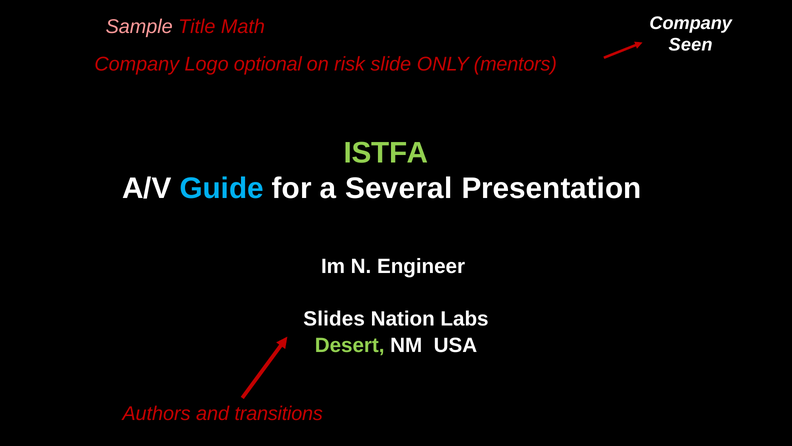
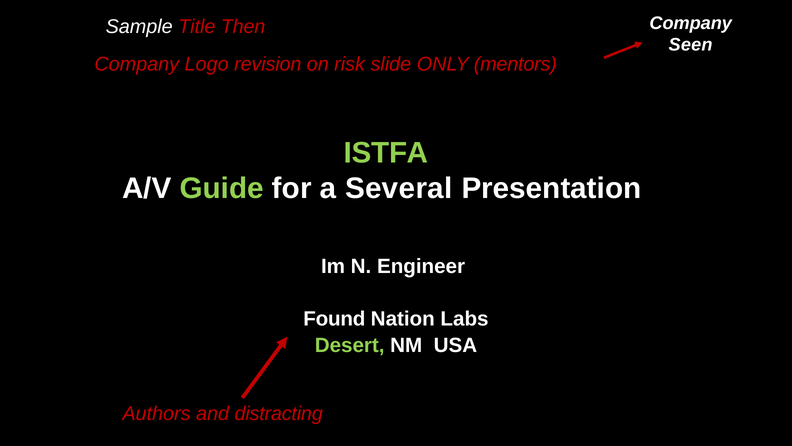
Sample colour: pink -> white (139, 27)
Math: Math -> Then (243, 27)
optional: optional -> revision (268, 64)
Guide colour: light blue -> light green (222, 188)
Slides: Slides -> Found (334, 319)
transitions: transitions -> distracting (279, 413)
